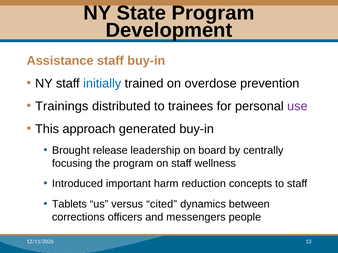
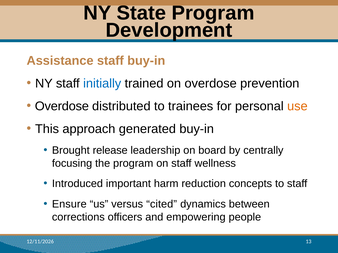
Trainings: Trainings -> Overdose (62, 106)
use colour: purple -> orange (297, 106)
Tablets: Tablets -> Ensure (69, 204)
messengers: messengers -> empowering (196, 217)
